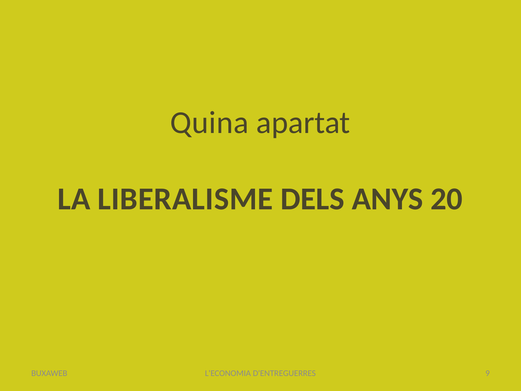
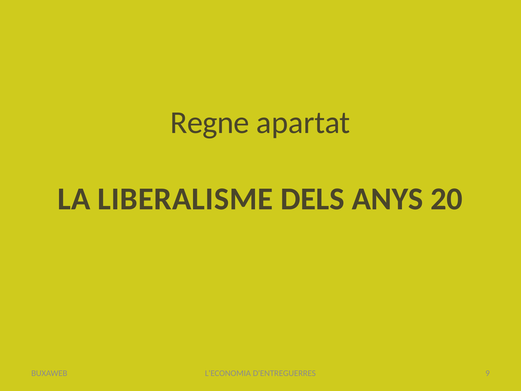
Quina: Quina -> Regne (210, 122)
